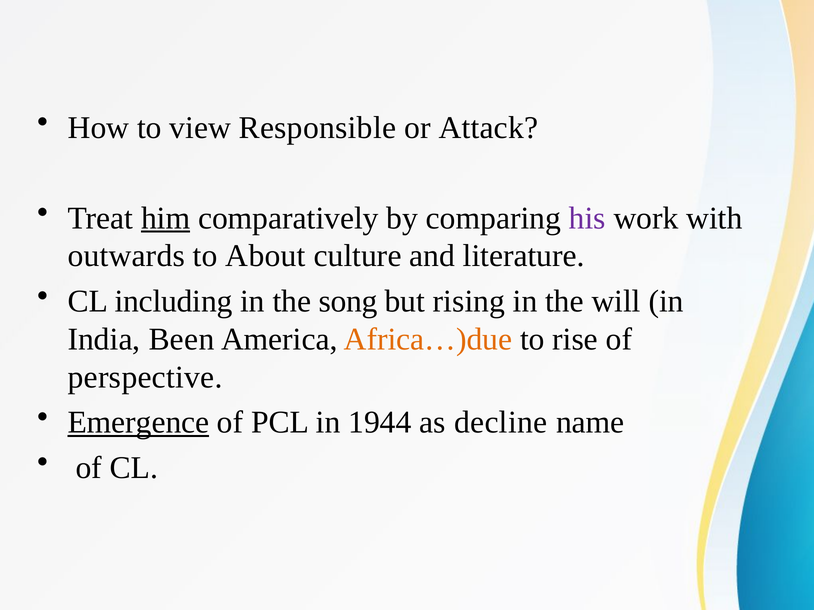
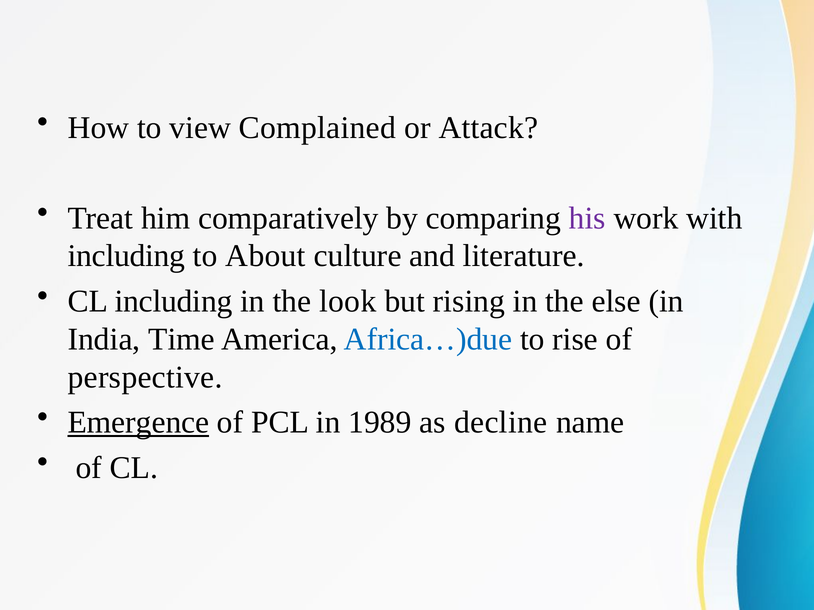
Responsible: Responsible -> Complained (317, 128)
him underline: present -> none (166, 218)
outwards: outwards -> including (126, 256)
song: song -> look (348, 301)
will: will -> else (616, 301)
Been: Been -> Time (182, 340)
Africa…)due colour: orange -> blue (428, 340)
1944: 1944 -> 1989 (380, 423)
